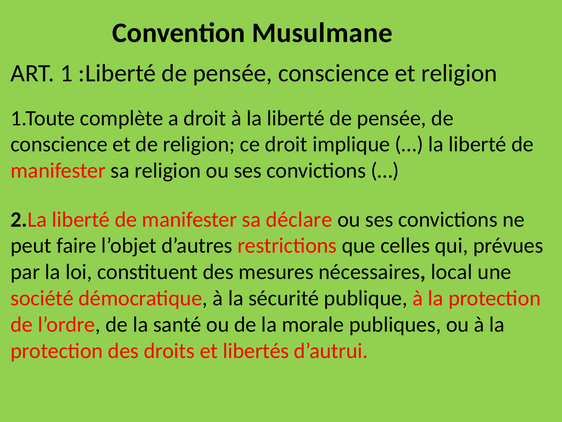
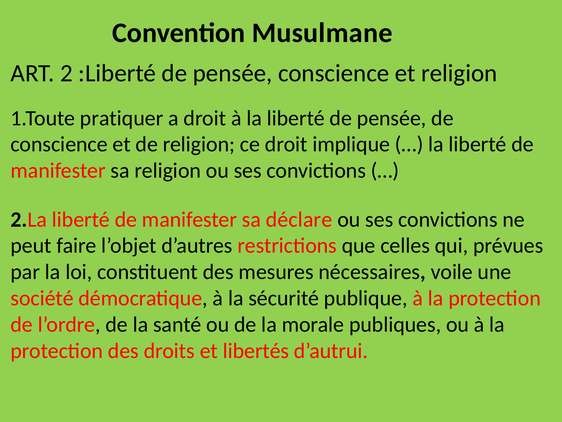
1: 1 -> 2 (66, 73)
complète: complète -> pratiquer (122, 118)
local: local -> voile (452, 272)
